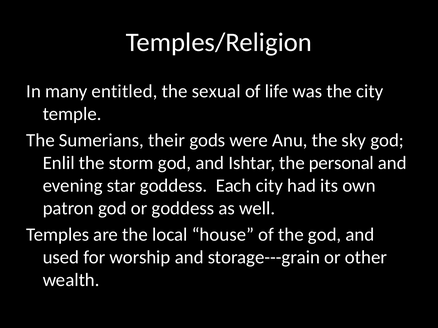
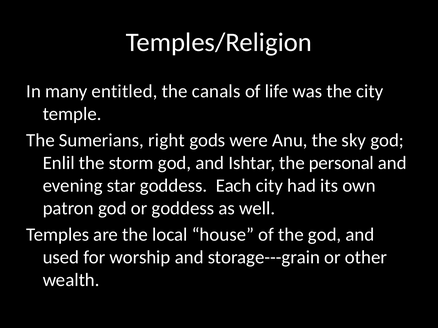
sexual: sexual -> canals (216, 91)
their: their -> right (166, 141)
